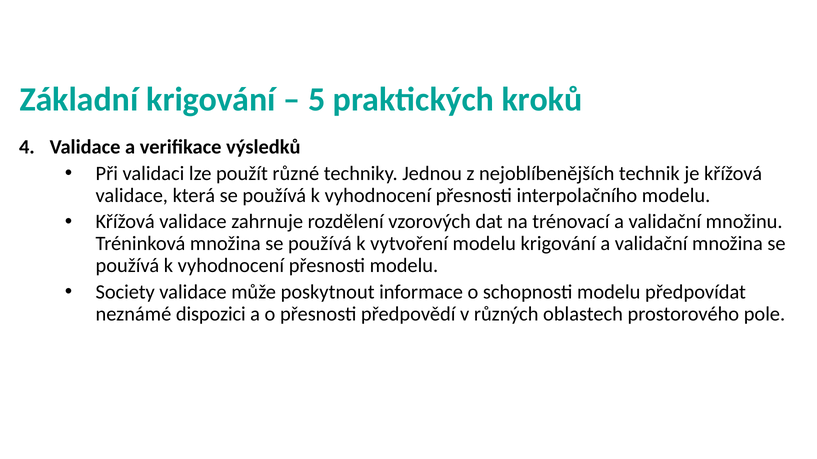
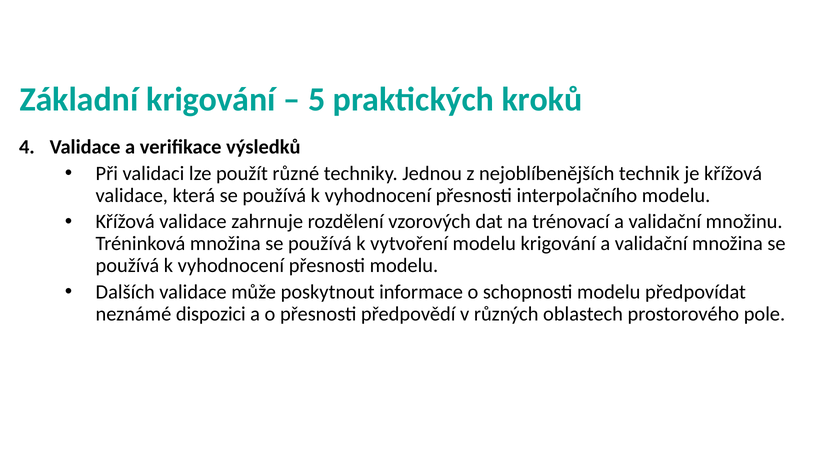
Society: Society -> Dalších (125, 292)
